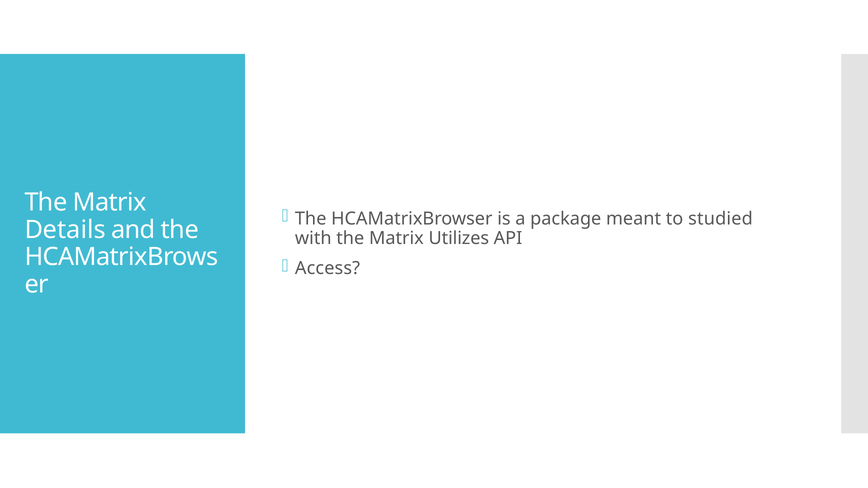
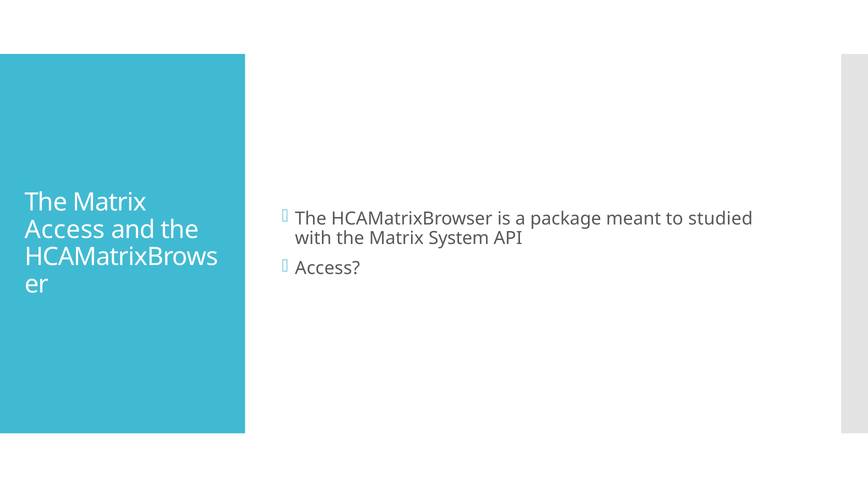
Details: Details -> Access (65, 230)
Utilizes: Utilizes -> System (459, 238)
